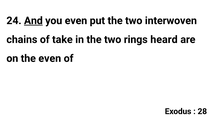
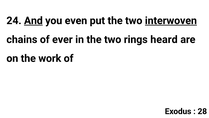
interwoven underline: none -> present (171, 21)
take: take -> ever (62, 39)
the even: even -> work (50, 58)
